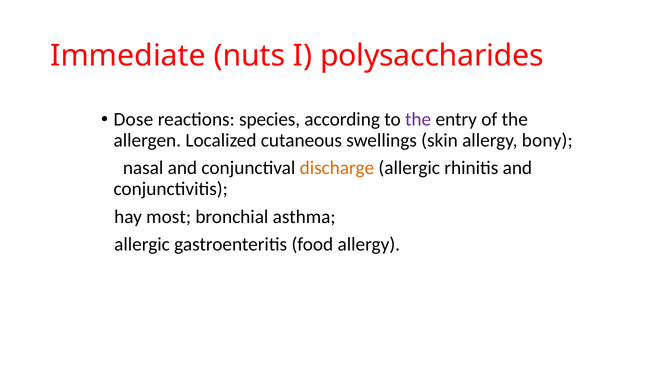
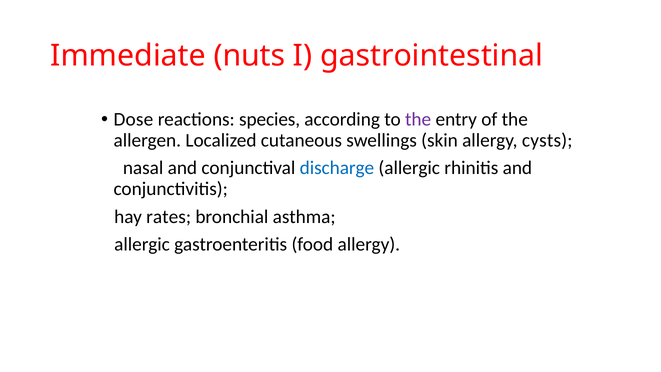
polysaccharides: polysaccharides -> gastrointestinal (432, 56)
bony: bony -> cysts (547, 140)
discharge colour: orange -> blue (337, 168)
most: most -> rates (169, 217)
